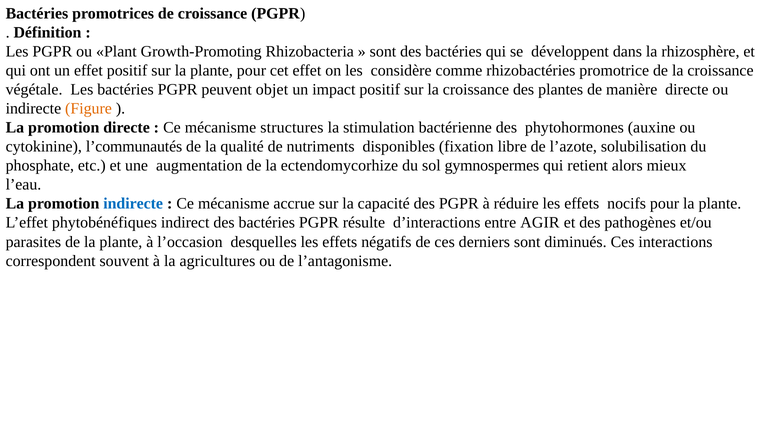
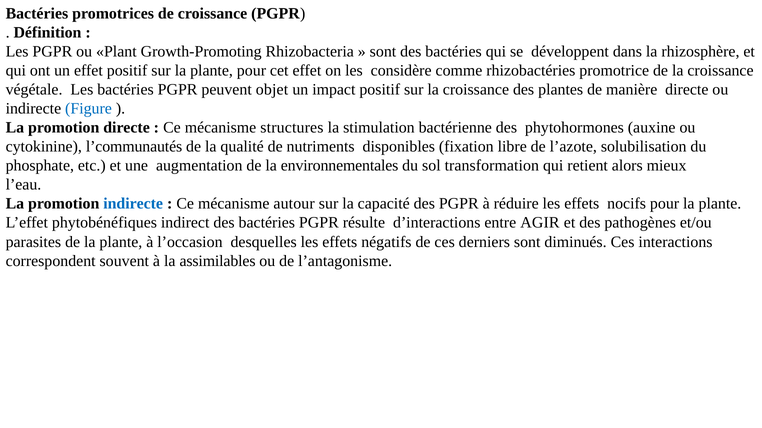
Figure colour: orange -> blue (89, 109)
ectendomycorhize: ectendomycorhize -> environnementales (340, 166)
gymnospermes: gymnospermes -> transformation (492, 166)
accrue: accrue -> autour (294, 204)
agricultures: agricultures -> assimilables (218, 261)
